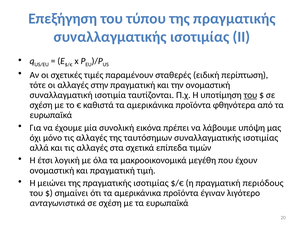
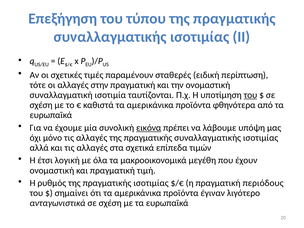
εικόνα underline: none -> present (149, 128)
αλλαγές της ταυτόσημων: ταυτόσημων -> πραγματικής (148, 138)
μειώνει: μειώνει -> ρυθμός (52, 183)
